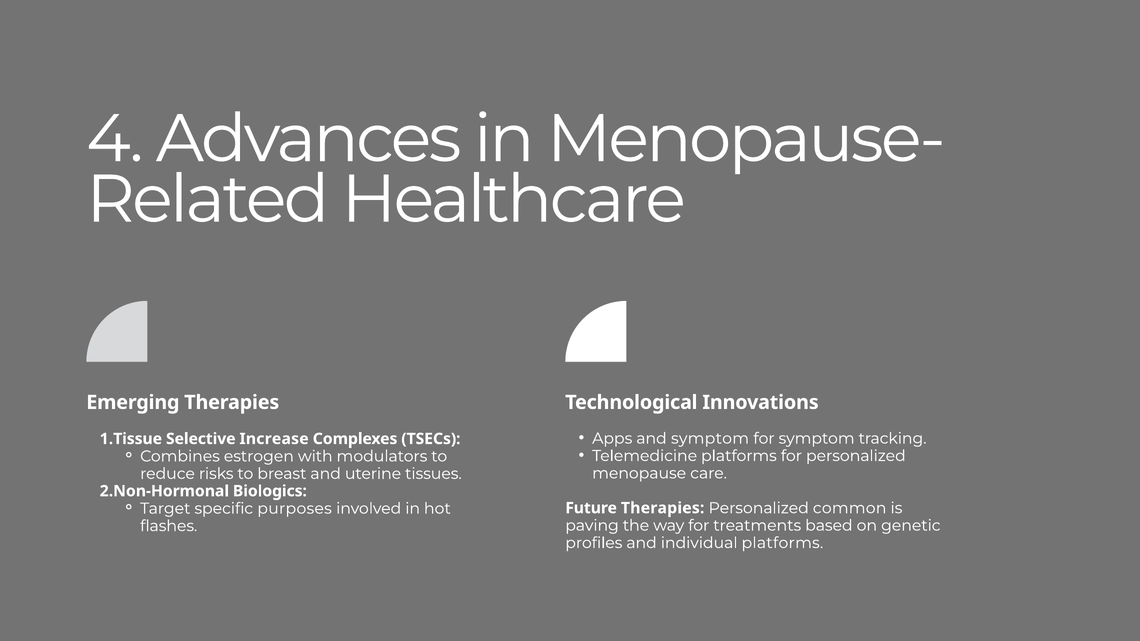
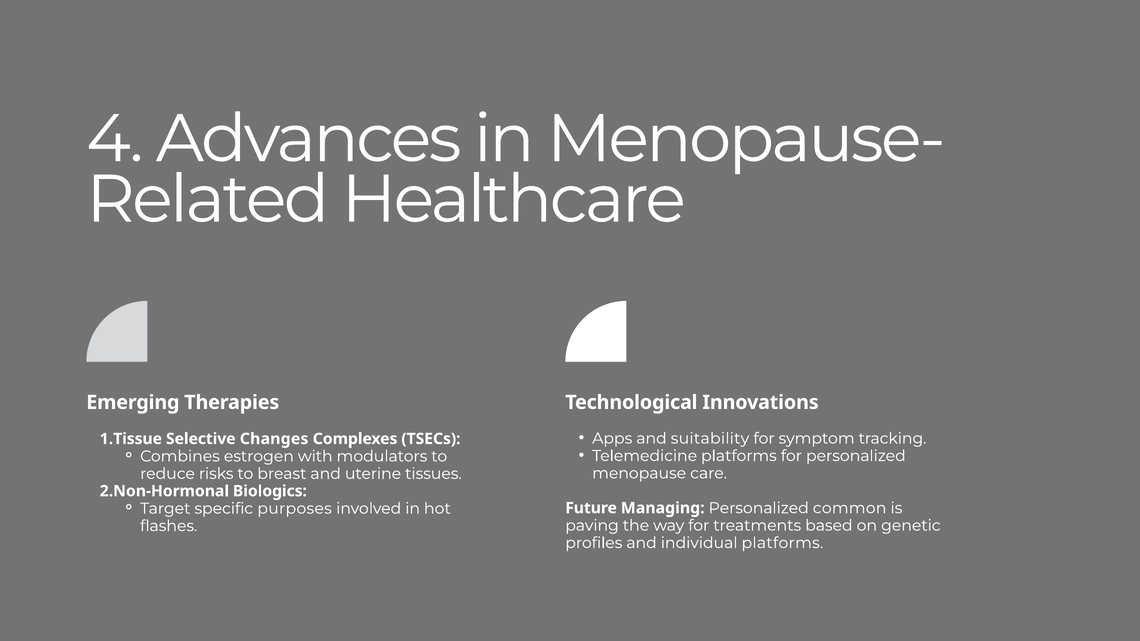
and symptom: symptom -> suitability (710, 439)
Increase: Increase -> Changes (274, 439)
Future Therapies: Therapies -> Managing (663, 508)
